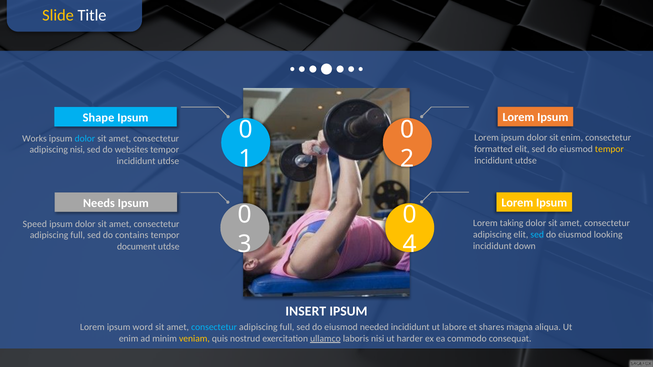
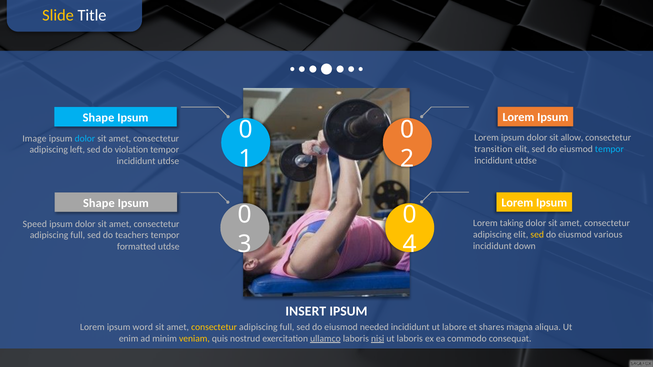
sit enim: enim -> allow (572, 138)
Works: Works -> Image (34, 139)
formatted: formatted -> transition (493, 149)
tempor colour: yellow -> light blue (609, 149)
adipiscing nisi: nisi -> left (77, 150)
websites: websites -> violation (131, 150)
Needs: Needs -> Shape (99, 203)
sed colour: light blue -> yellow (537, 235)
looking: looking -> various (608, 235)
contains: contains -> teachers (132, 236)
document: document -> formatted (137, 247)
consectetur colour: light blue -> yellow (214, 327)
nisi underline: none -> present (378, 339)
ut harder: harder -> laboris (410, 339)
